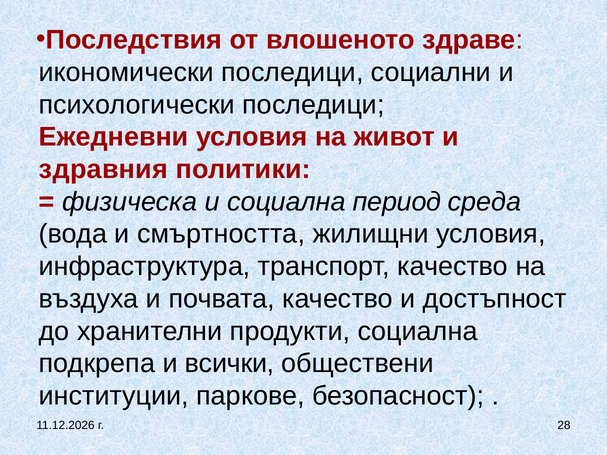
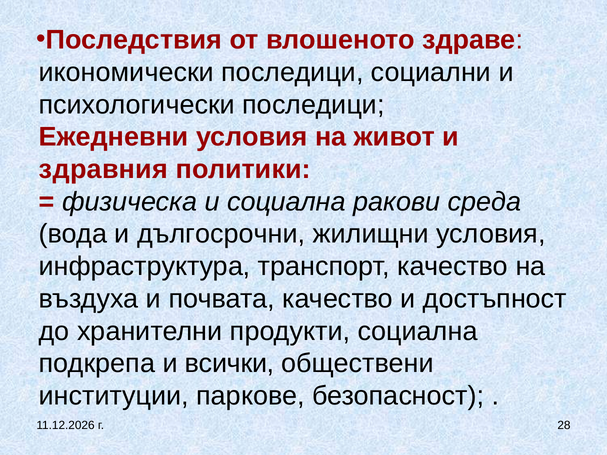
период: период -> ракови (397, 202)
смъртността: смъртността -> дългосрочни (221, 234)
